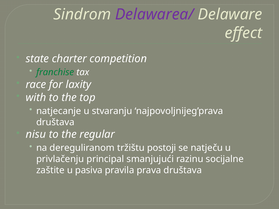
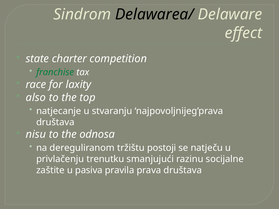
Delawarea/ colour: purple -> black (154, 14)
with: with -> also (36, 98)
regular: regular -> odnosa (97, 135)
principal: principal -> trenutku (105, 159)
